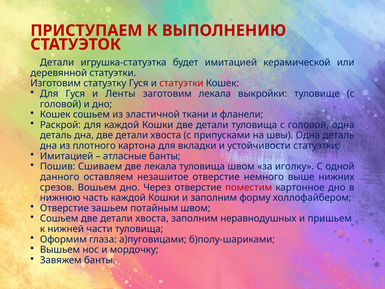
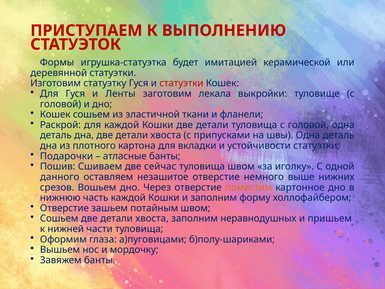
Детали: Детали -> Формы (57, 62)
Имитацией: Имитацией -> Подарочки (66, 156)
две лекала: лекала -> сейчас (160, 166)
поместим colour: red -> orange (249, 187)
